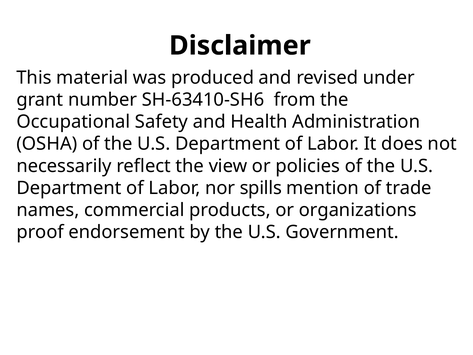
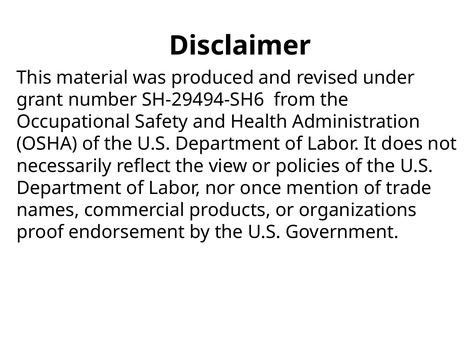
SH-63410-SH6: SH-63410-SH6 -> SH-29494-SH6 (203, 100)
spills: spills -> once (261, 188)
